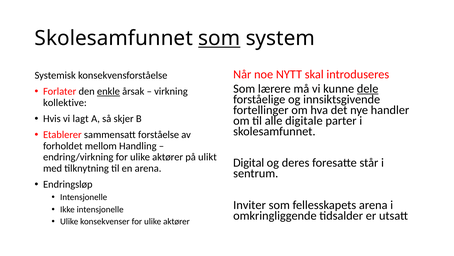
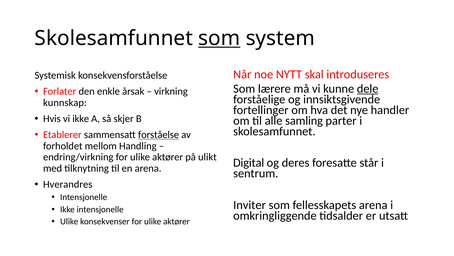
enkle underline: present -> none (108, 91)
kollektive: kollektive -> kunnskap (65, 102)
vi lagt: lagt -> ikke (81, 118)
digitale: digitale -> samling (304, 120)
forståelse underline: none -> present (159, 134)
Endringsløp: Endringsløp -> Hverandres (68, 184)
